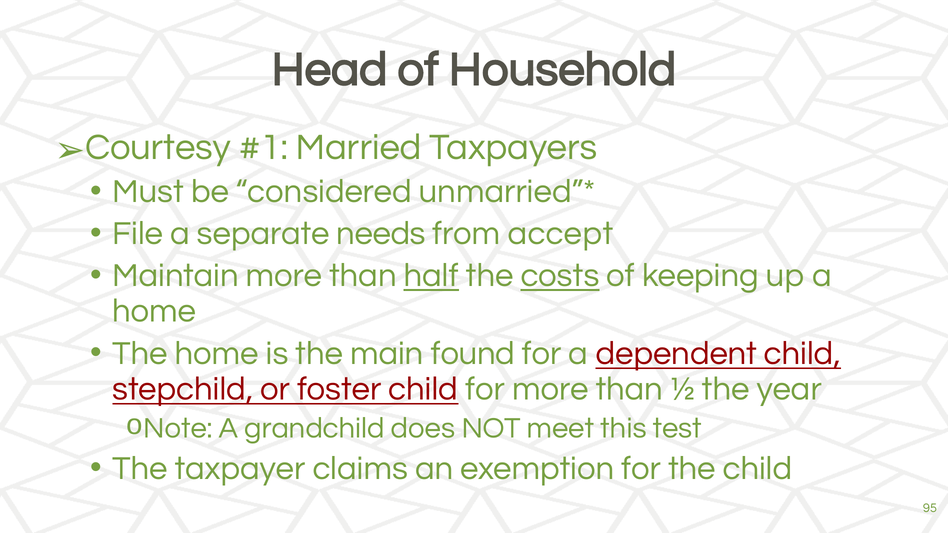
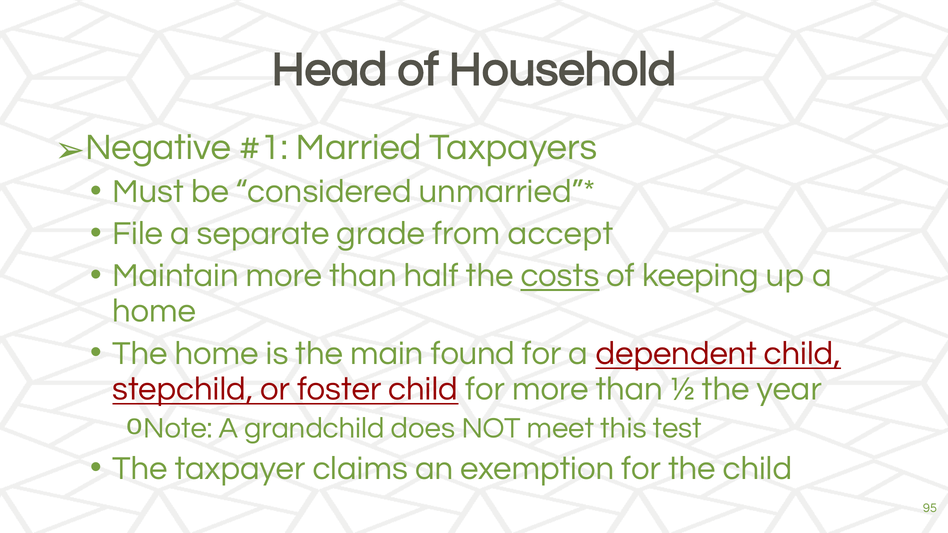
Courtesy: Courtesy -> Negative (158, 147)
needs: needs -> grade (381, 234)
half underline: present -> none (431, 276)
